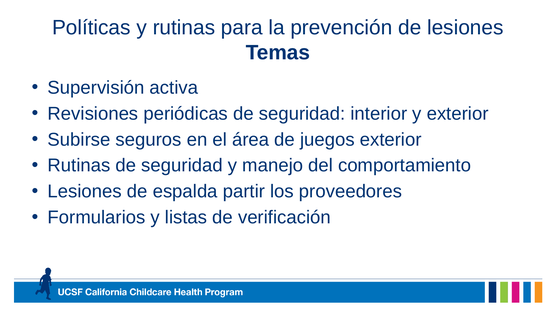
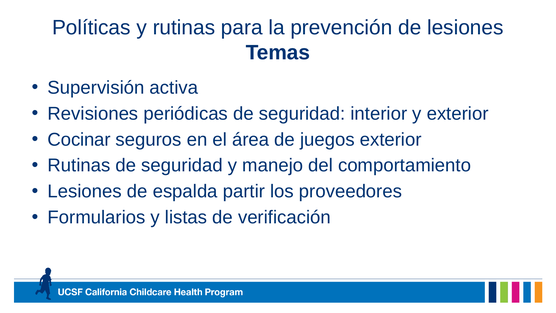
Subirse: Subirse -> Cocinar (79, 139)
